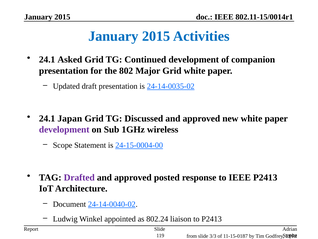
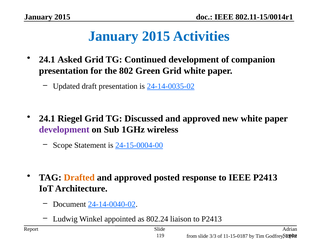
Major: Major -> Green (148, 71)
Japan: Japan -> Riegel (70, 118)
Drafted colour: purple -> orange (79, 177)
